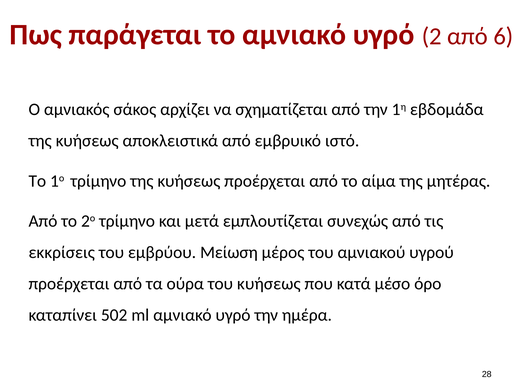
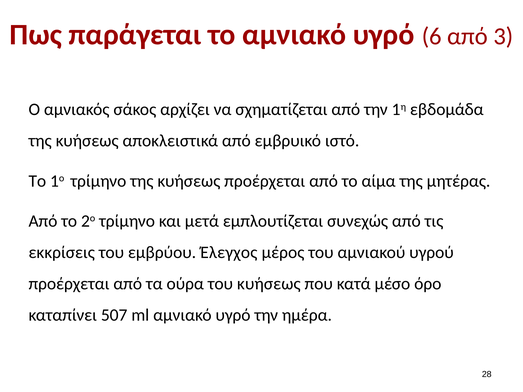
2: 2 -> 6 (432, 36)
6: 6 -> 3 (503, 36)
Μείωση: Μείωση -> Έλεγχος (229, 253)
502: 502 -> 507 (114, 315)
